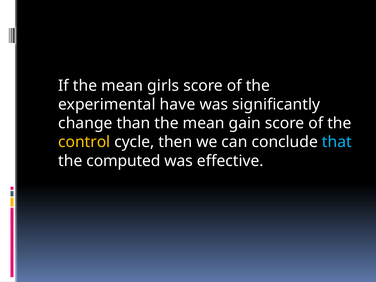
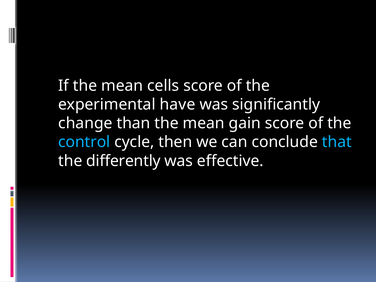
girls: girls -> cells (163, 86)
control colour: yellow -> light blue (84, 142)
computed: computed -> differently (123, 161)
